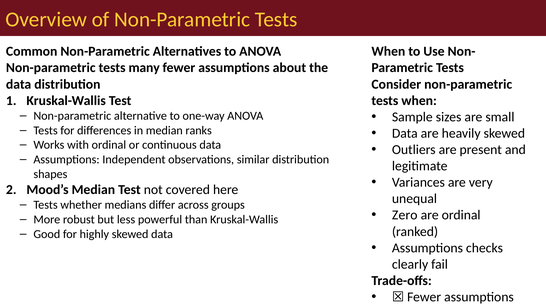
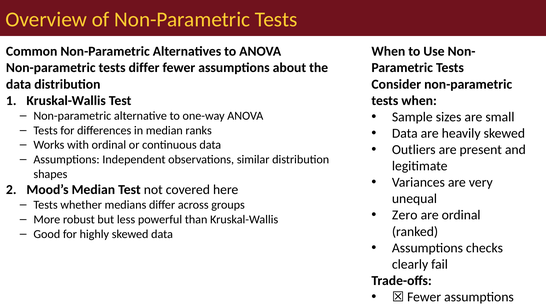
tests many: many -> differ (144, 68)
